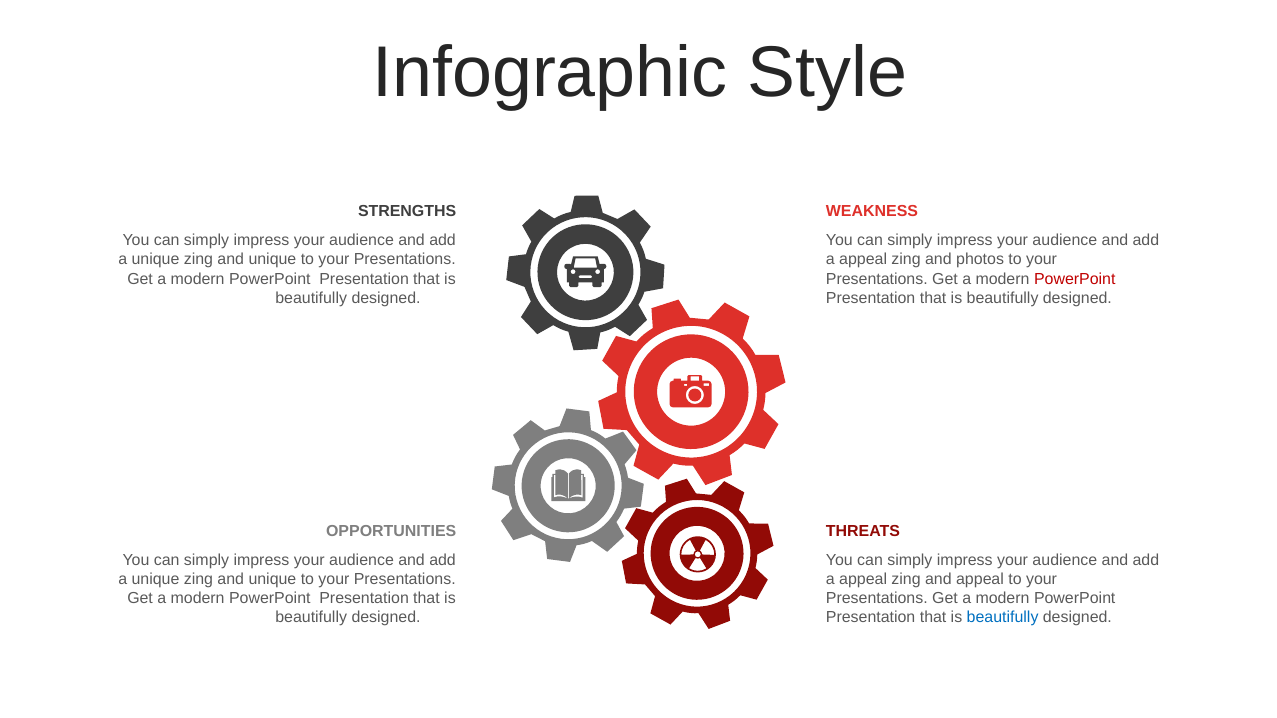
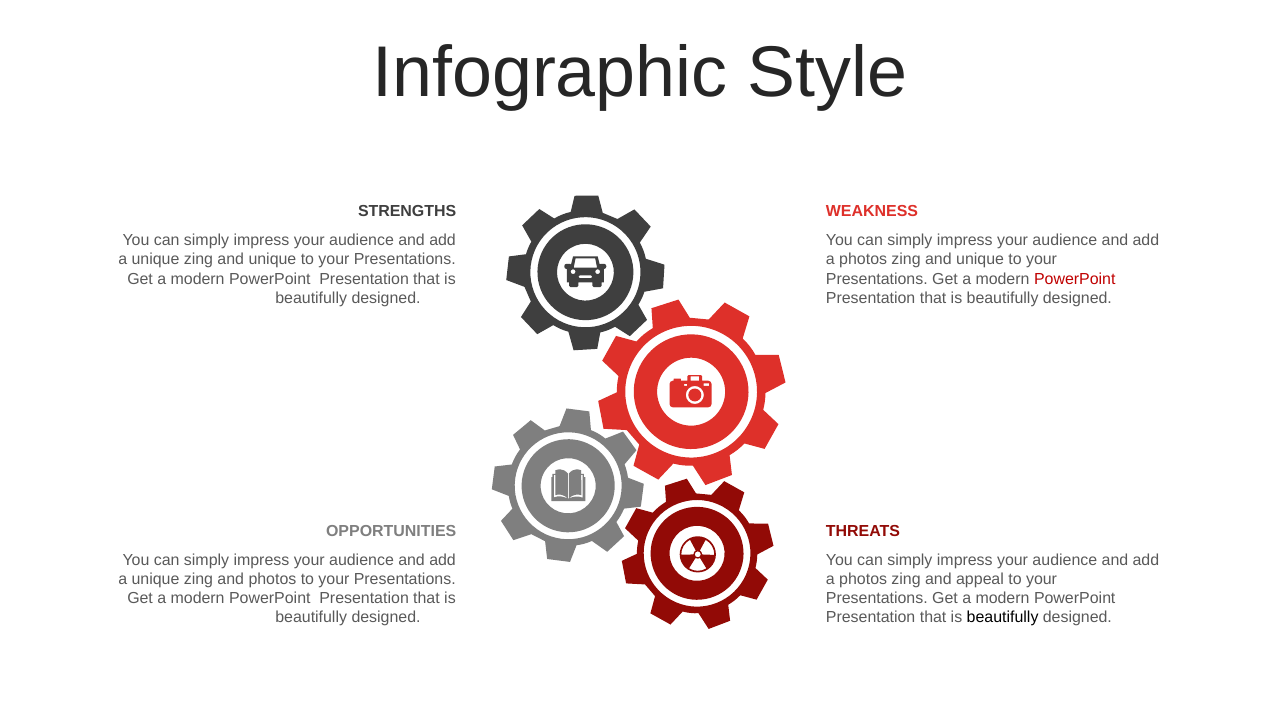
appeal: appeal -> photos (863, 260)
photos: photos -> unique (980, 260)
unique: unique -> photos (272, 580)
appeal: appeal -> photos (863, 580)
beautifully colour: blue -> black (1003, 618)
